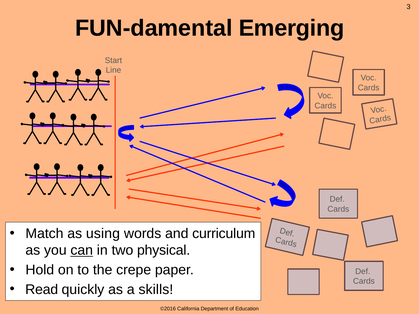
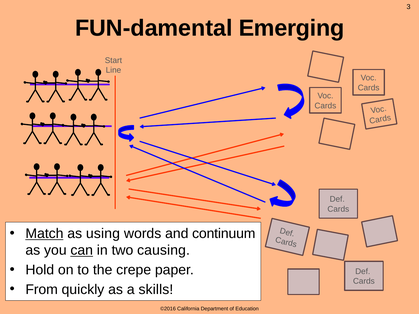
Match underline: none -> present (44, 234)
curriculum: curriculum -> continuum (224, 234)
physical: physical -> causing (164, 251)
Read: Read -> From (42, 290)
